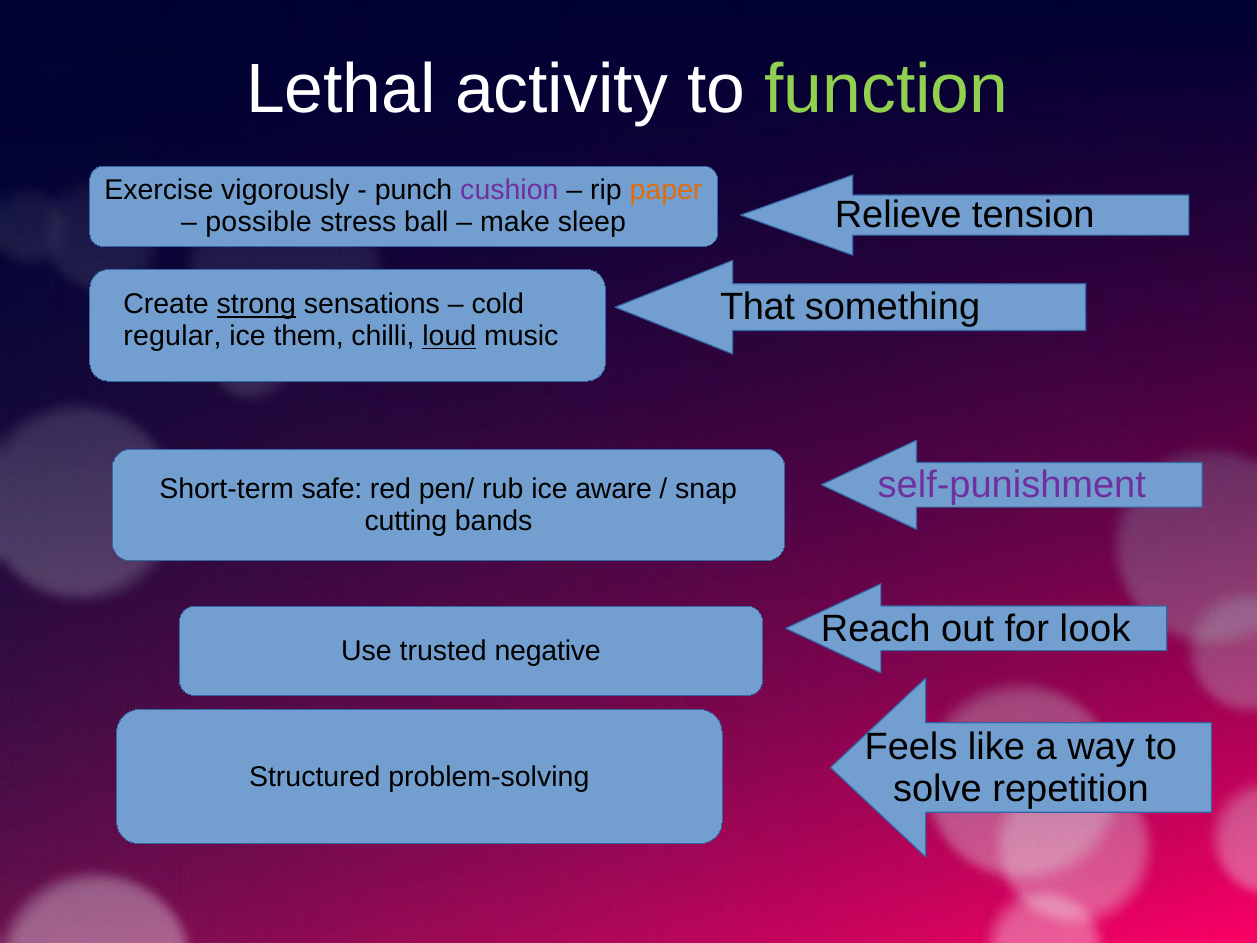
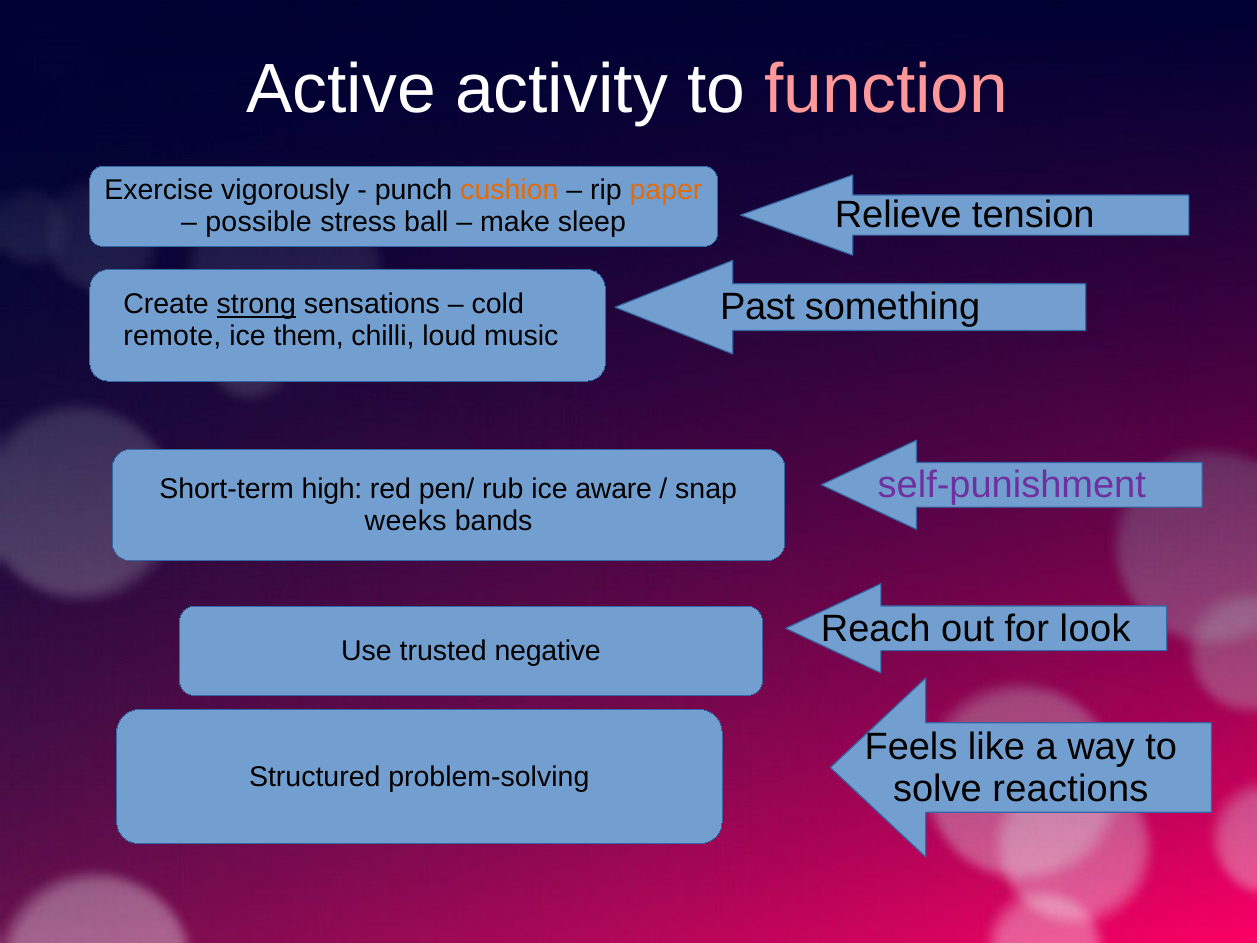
Lethal: Lethal -> Active (341, 90)
function colour: light green -> pink (886, 90)
cushion colour: purple -> orange (509, 190)
That: That -> Past (758, 307)
regular: regular -> remote (172, 336)
loud underline: present -> none (449, 336)
safe: safe -> high (332, 489)
cutting: cutting -> weeks (406, 521)
repetition: repetition -> reactions (1070, 789)
